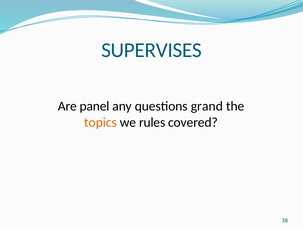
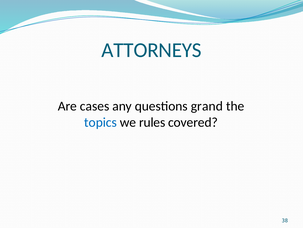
SUPERVISES: SUPERVISES -> ATTORNEYS (152, 50)
panel: panel -> cases (95, 106)
topics colour: orange -> blue (100, 122)
